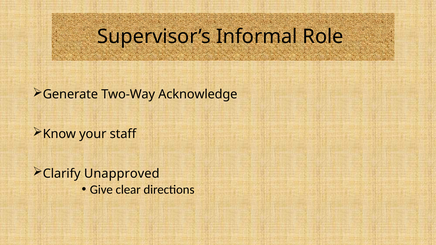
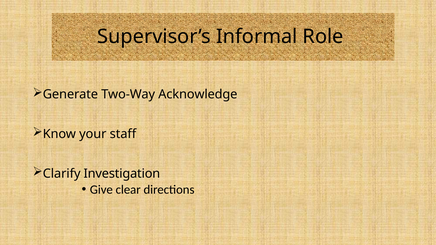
Unapproved: Unapproved -> Investigation (122, 174)
